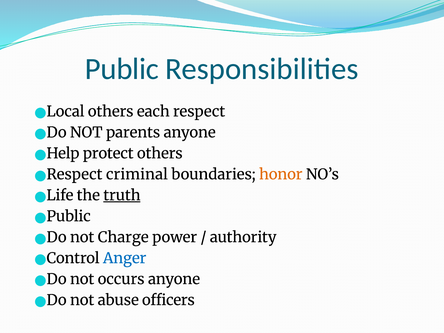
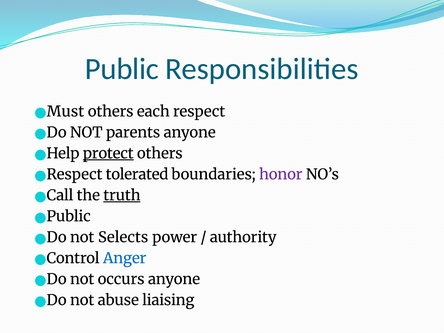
Local: Local -> Must (65, 112)
protect underline: none -> present (108, 154)
criminal: criminal -> tolerated (137, 174)
honor colour: orange -> purple (281, 174)
Life: Life -> Call (60, 195)
Charge: Charge -> Selects (123, 237)
officers: officers -> liaising (168, 300)
